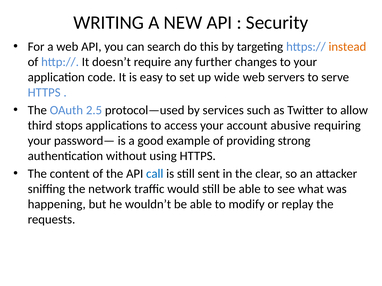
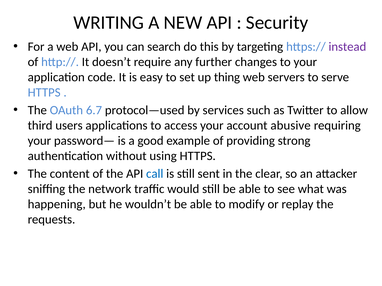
instead colour: orange -> purple (347, 47)
wide: wide -> thing (227, 77)
2.5: 2.5 -> 6.7 (94, 110)
stops: stops -> users (69, 126)
